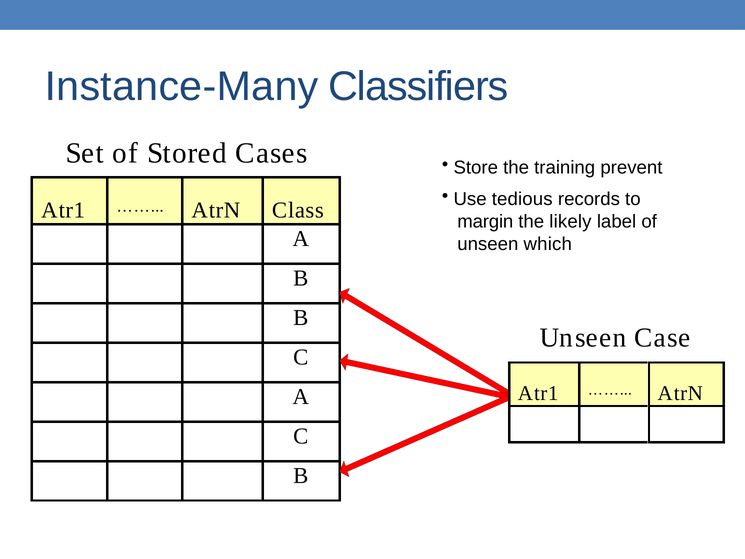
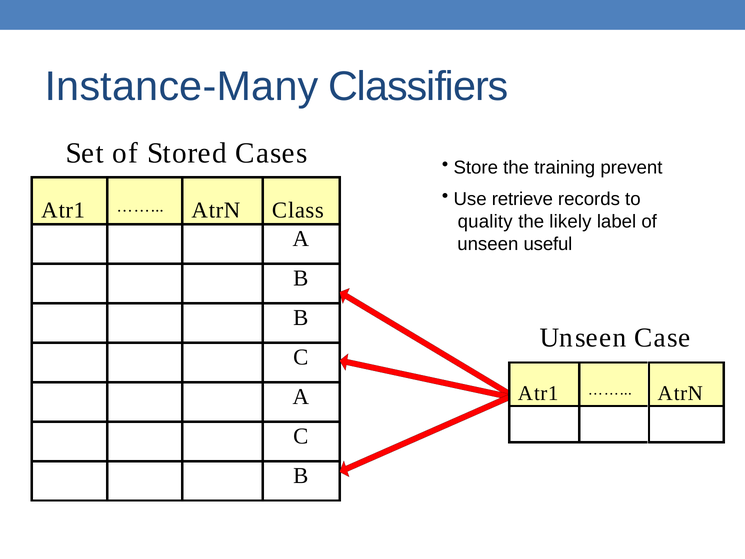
tedious: tedious -> retrieve (522, 199)
margin: margin -> quality (485, 222)
which: which -> useful (548, 244)
